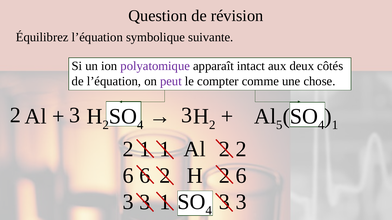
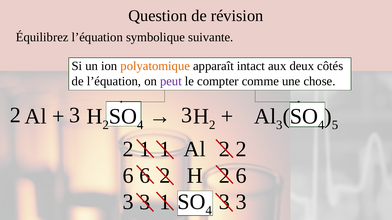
polyatomique colour: purple -> orange (155, 66)
Al 5: 5 -> 3 (279, 125)
1: 1 -> 5 (335, 125)
